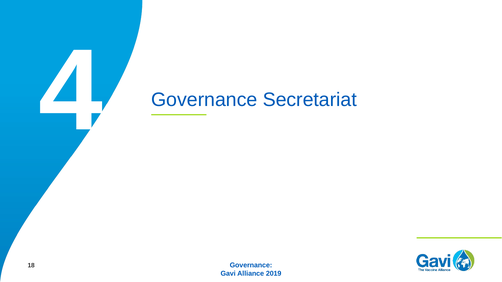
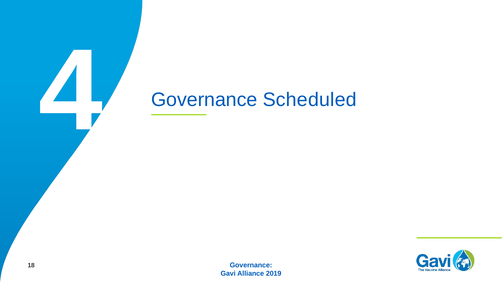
Secretariat: Secretariat -> Scheduled (310, 100)
